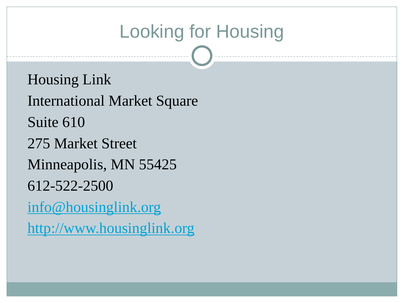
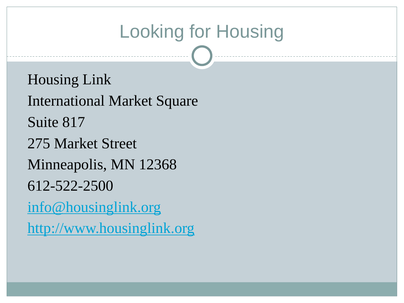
610: 610 -> 817 (74, 122)
55425: 55425 -> 12368 (158, 165)
